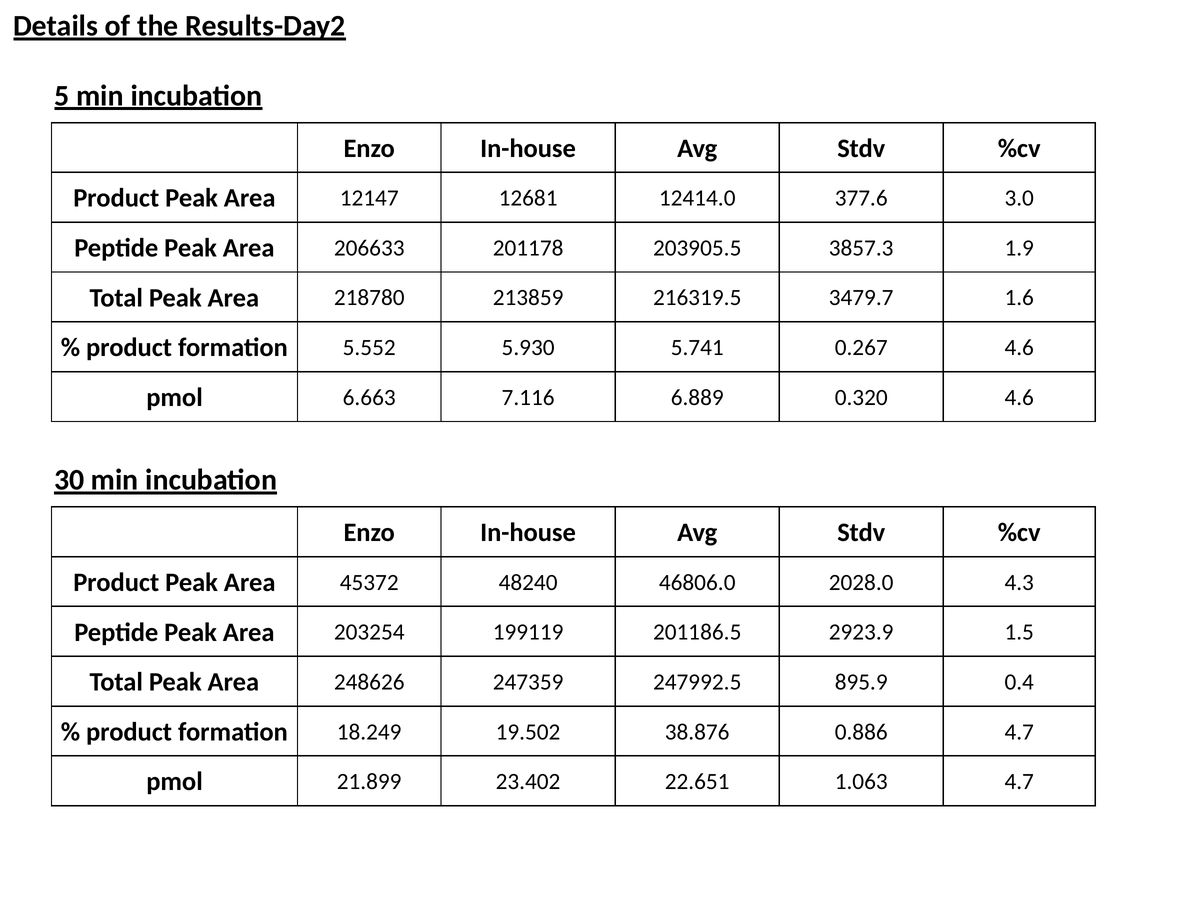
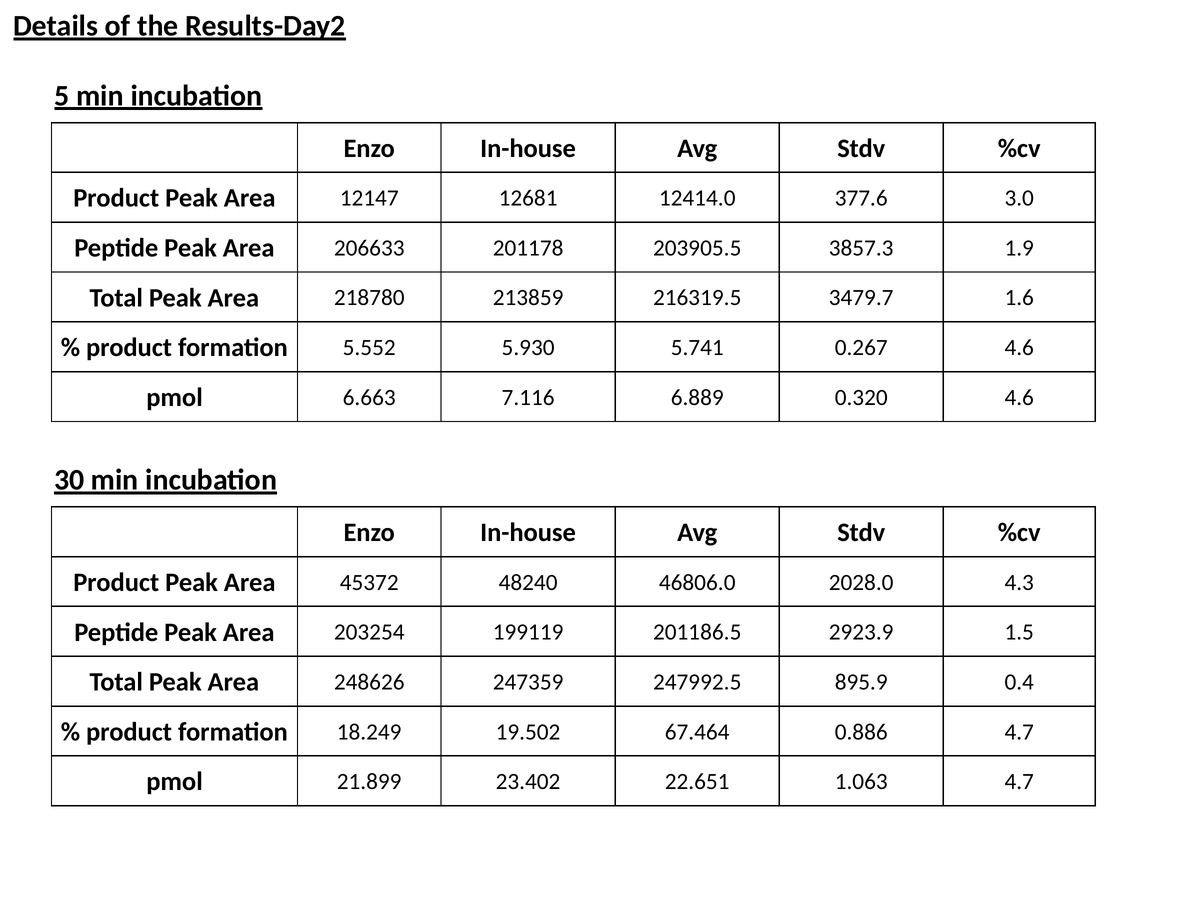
38.876: 38.876 -> 67.464 (697, 731)
